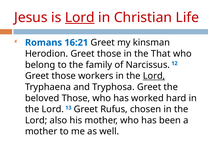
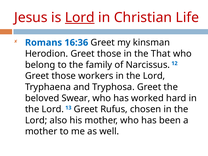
16:21: 16:21 -> 16:36 (76, 43)
Lord underline: present -> none (154, 76)
beloved Those: Those -> Swear (76, 98)
